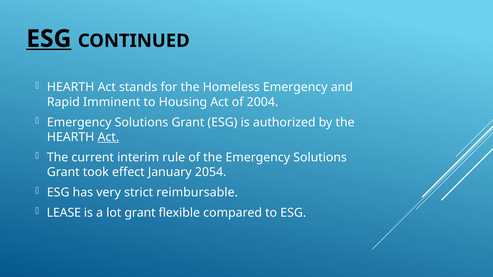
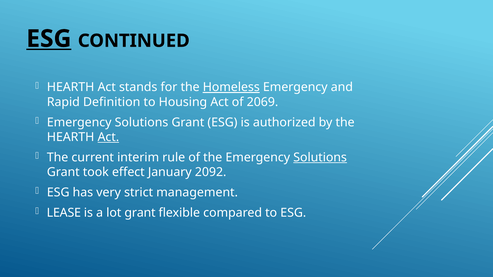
Homeless underline: none -> present (231, 87)
Imminent: Imminent -> Definition (112, 102)
2004: 2004 -> 2069 (262, 102)
Solutions underline: none -> present (320, 158)
2054: 2054 -> 2092 (211, 172)
reimbursable: reimbursable -> management (197, 193)
